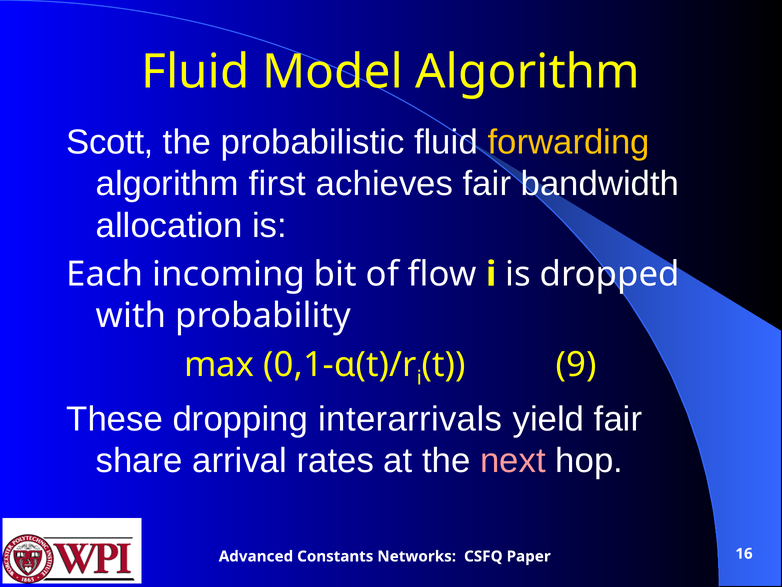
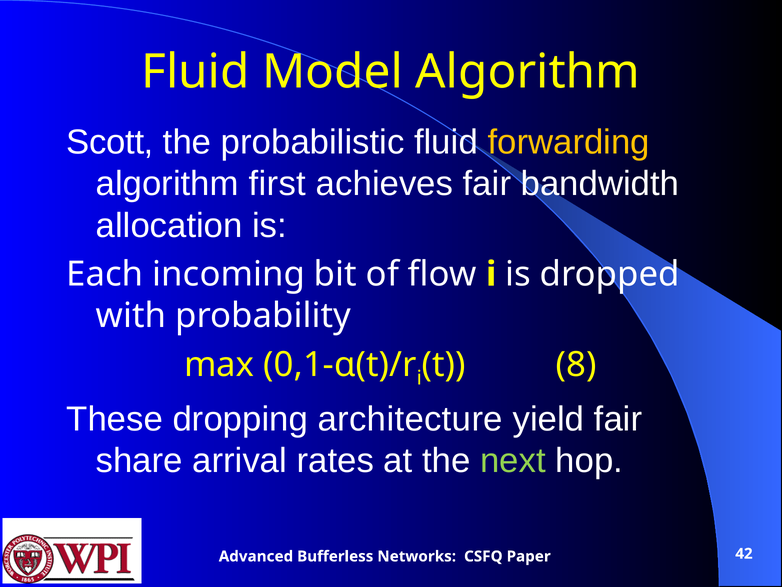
9: 9 -> 8 (576, 364)
interarrivals: interarrivals -> architecture (410, 419)
next colour: pink -> light green (513, 461)
Constants: Constants -> Bufferless (335, 556)
16: 16 -> 42 (744, 553)
